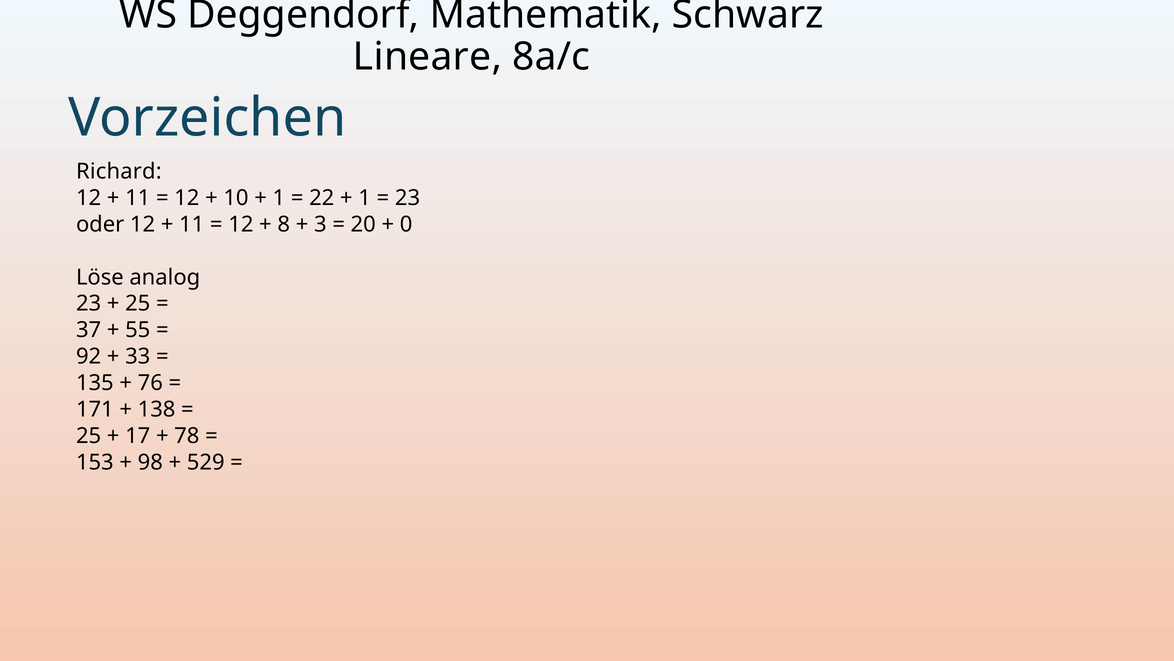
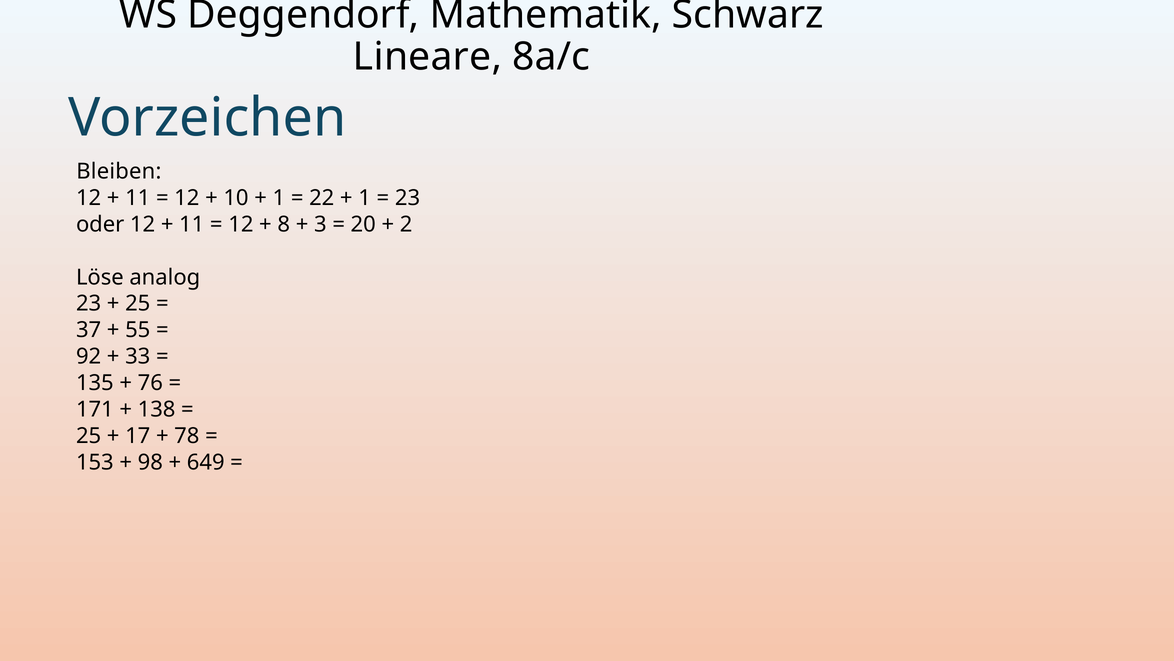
Richard: Richard -> Bleiben (119, 171)
0: 0 -> 2 (406, 224)
529: 529 -> 649 (206, 462)
